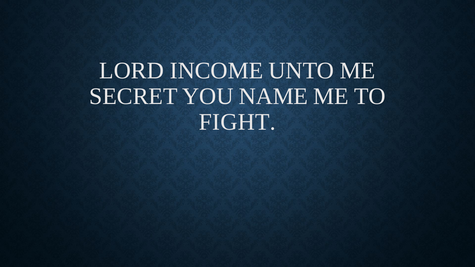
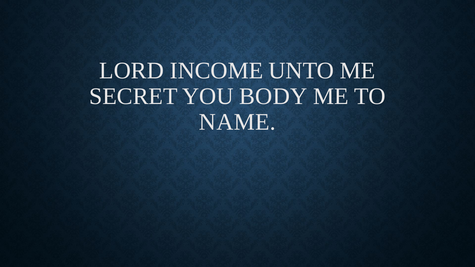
NAME: NAME -> BODY (273, 96)
FIGHT: FIGHT -> NAME (237, 122)
